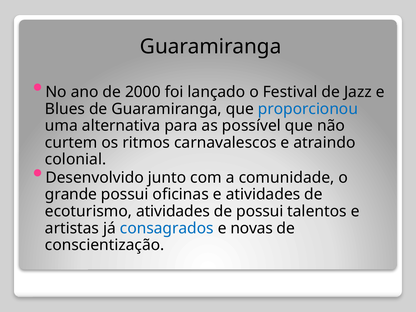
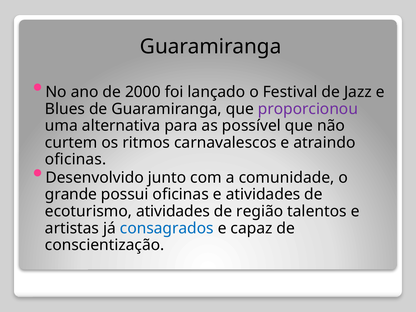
proporcionou colour: blue -> purple (308, 109)
colonial: colonial -> oficinas (76, 159)
de possui: possui -> região (260, 211)
novas: novas -> capaz (252, 228)
